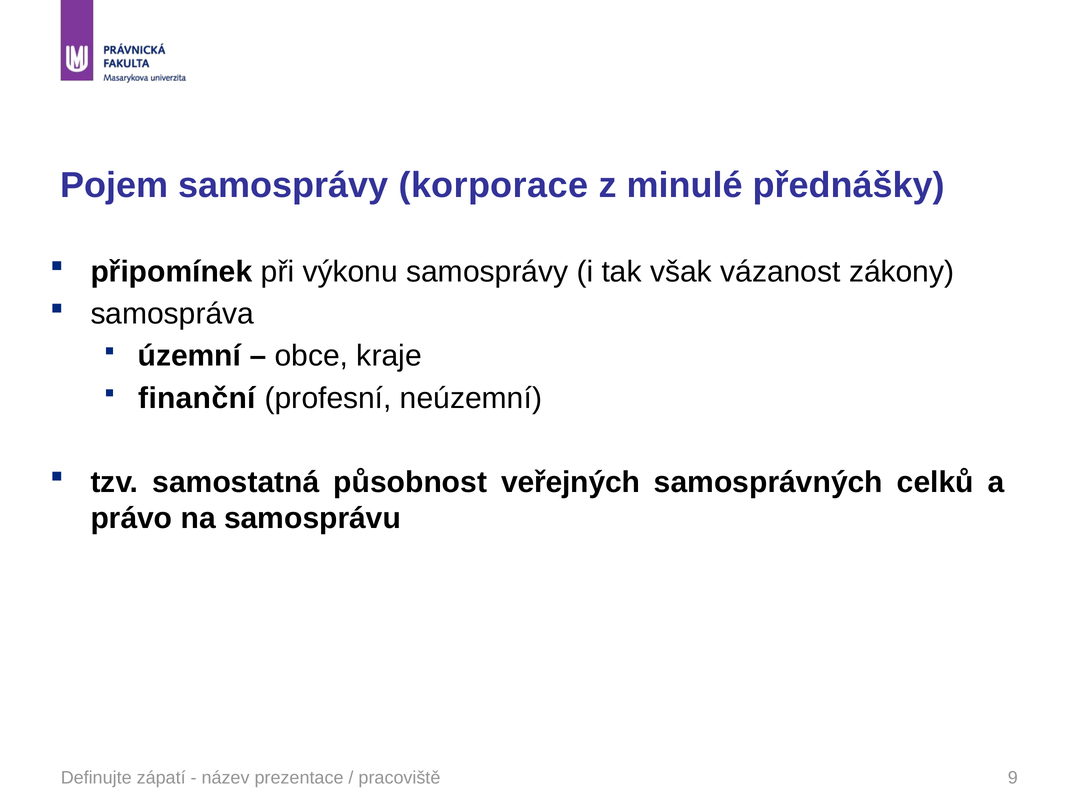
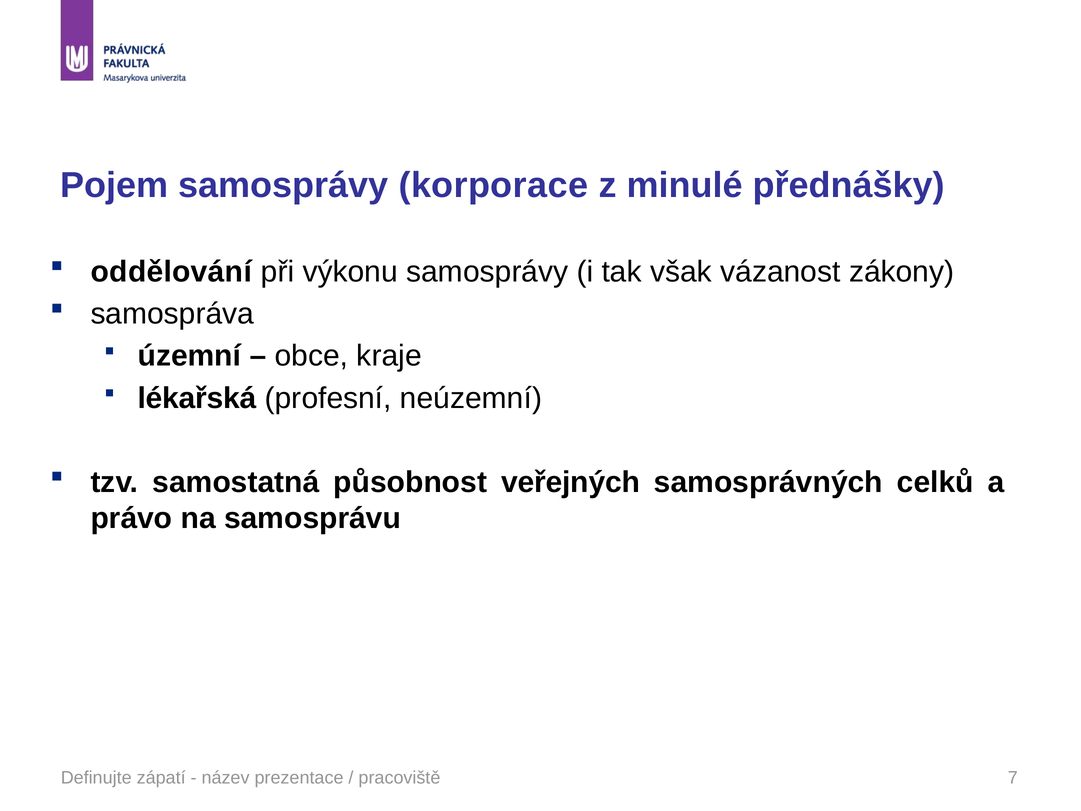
připomínek: připomínek -> oddělování (171, 272)
finanční: finanční -> lékařská (197, 398)
9: 9 -> 7 (1013, 778)
